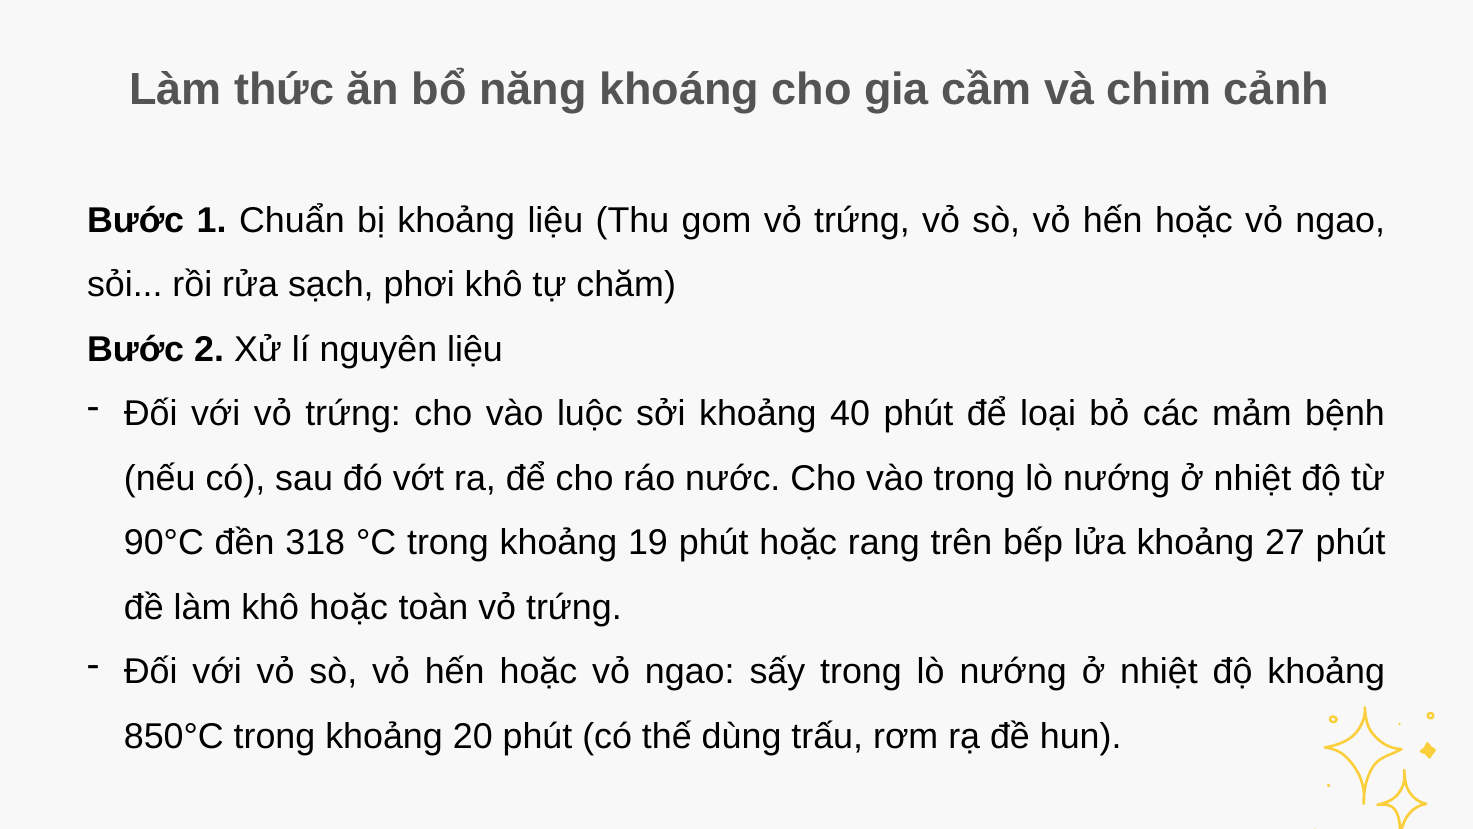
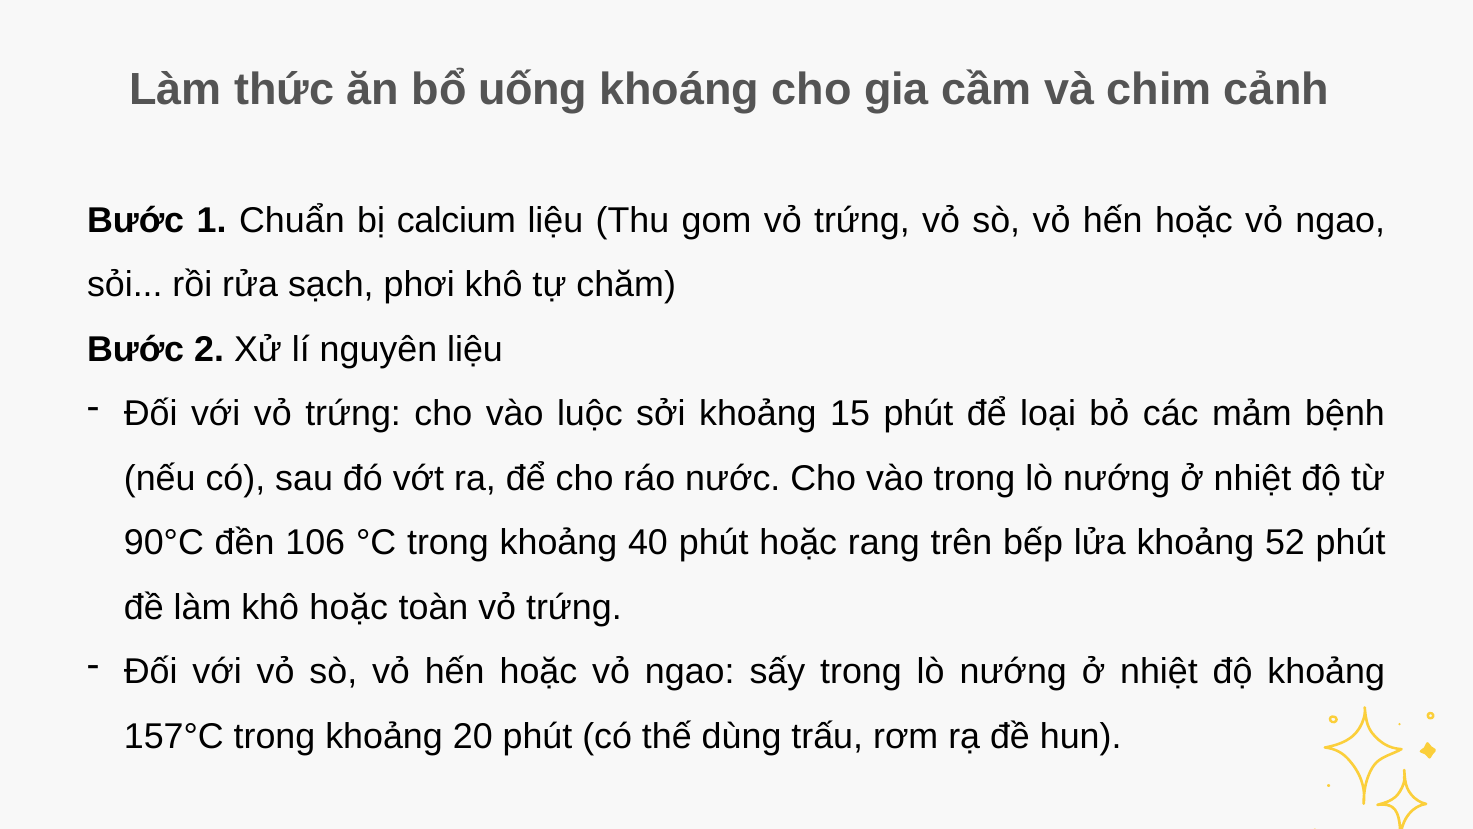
năng: năng -> uống (533, 89)
bị khoảng: khoảng -> calcium (456, 220)
40: 40 -> 15 (850, 413)
318: 318 -> 106 (315, 542)
19: 19 -> 40 (648, 542)
27: 27 -> 52 (1285, 542)
850°C: 850°C -> 157°C (174, 736)
